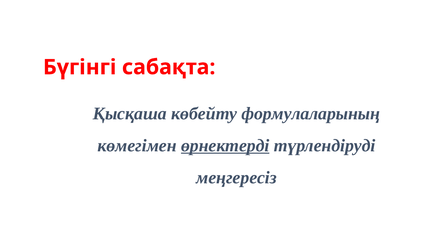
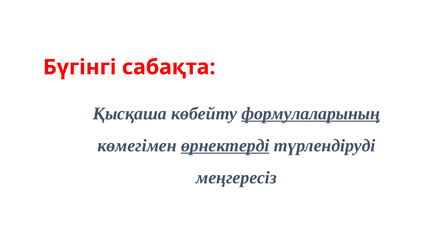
формулаларының underline: none -> present (311, 114)
